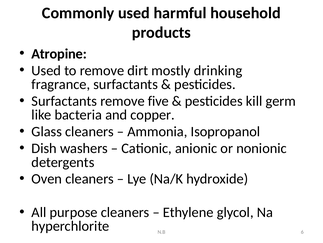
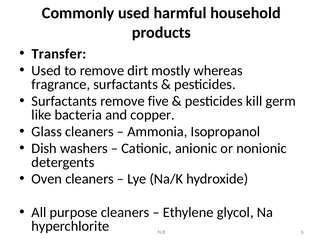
Atropine: Atropine -> Transfer (59, 54)
drinking: drinking -> whereas (218, 70)
